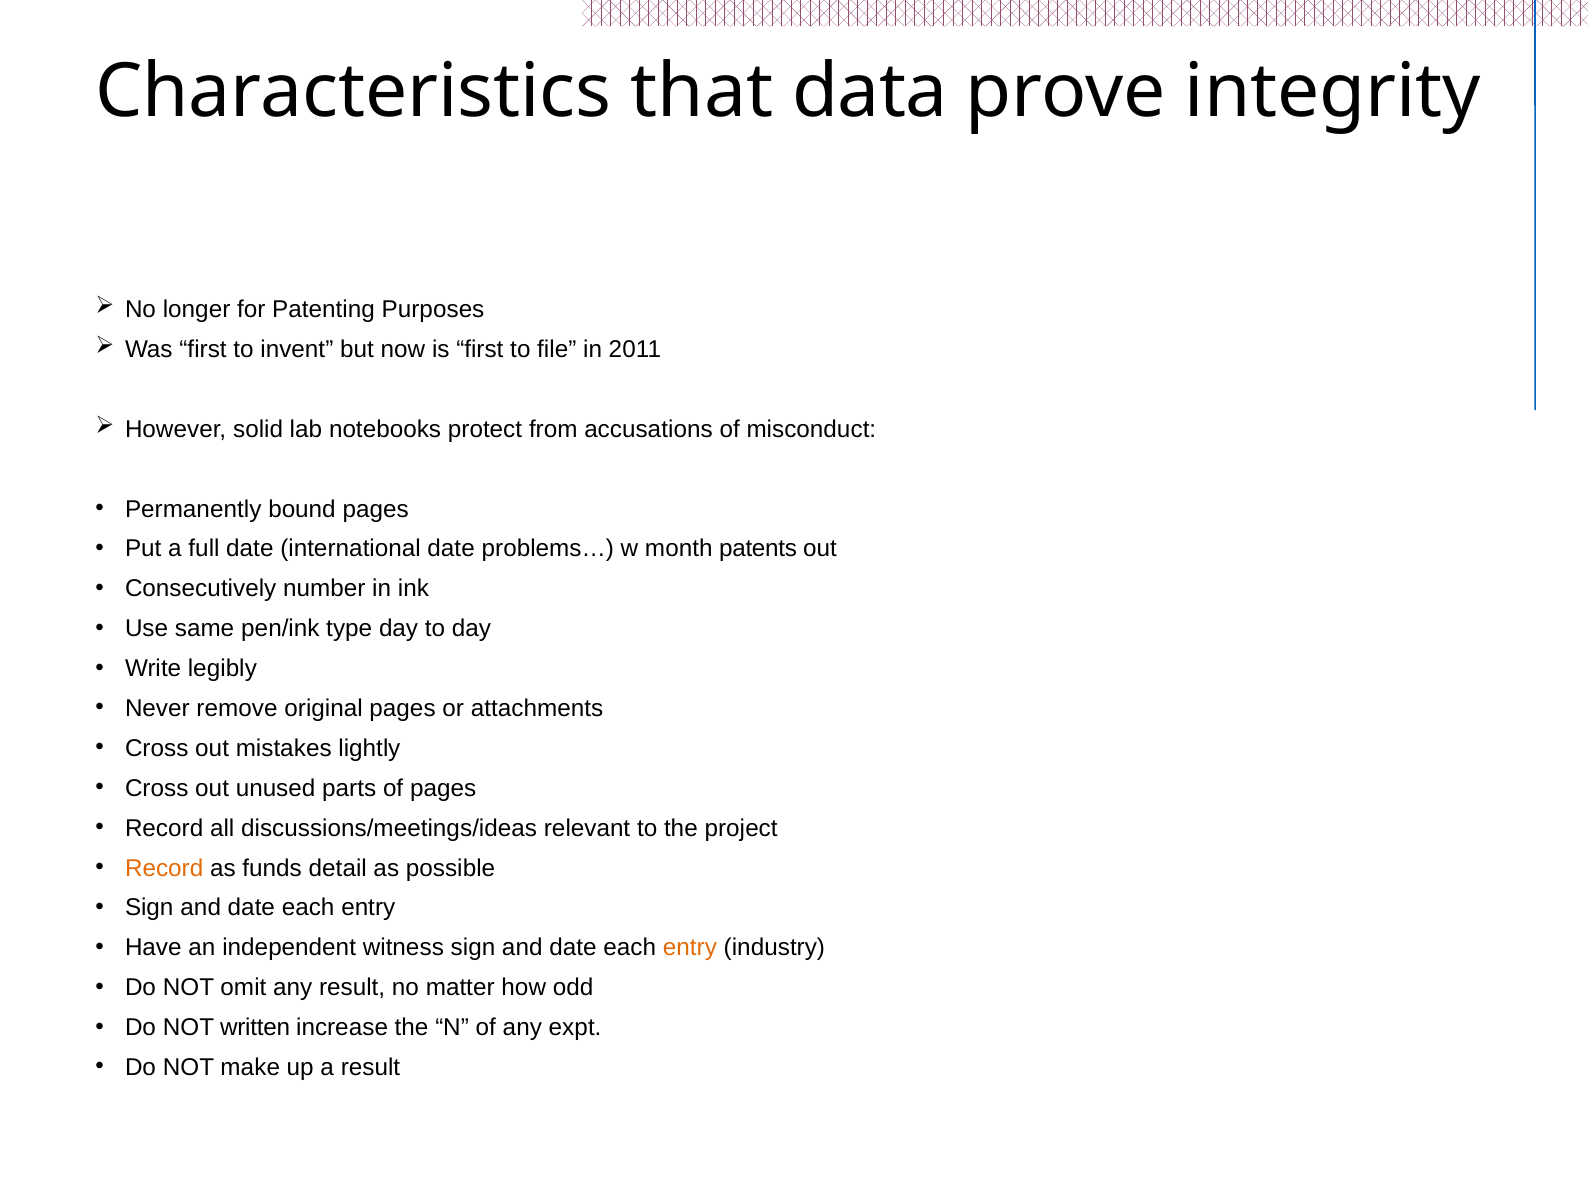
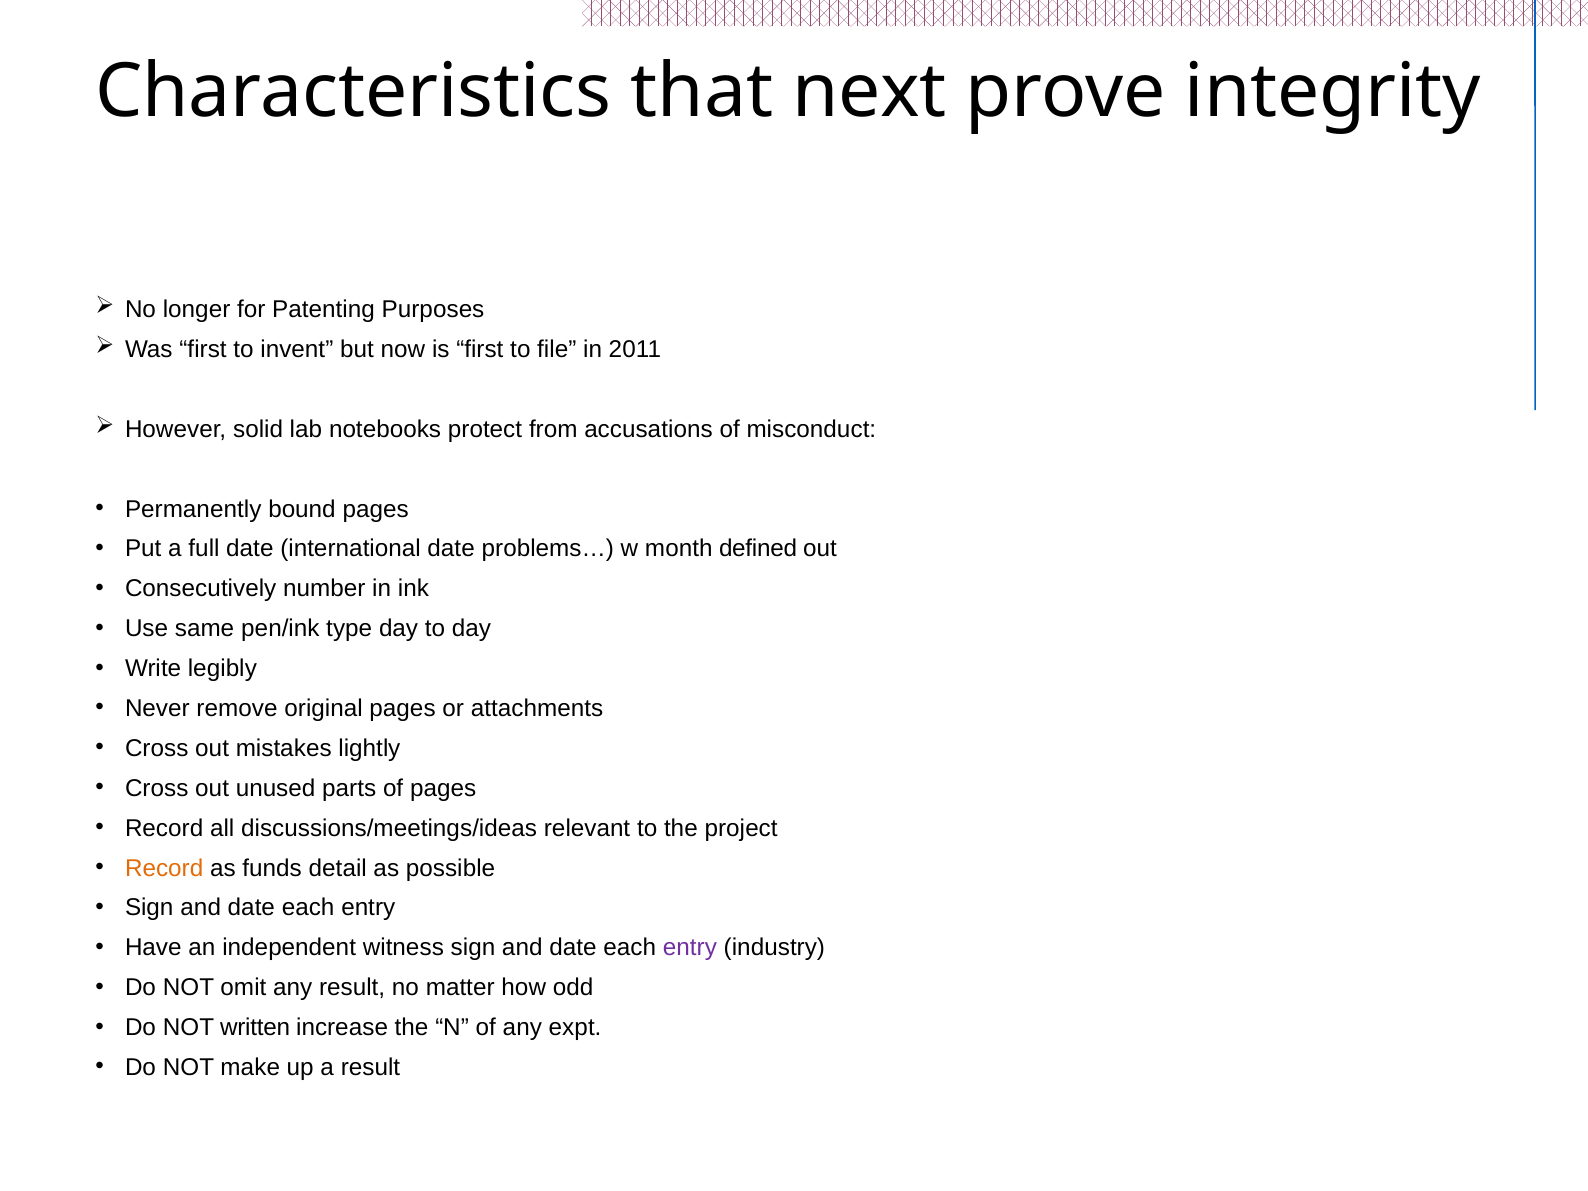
data: data -> next (870, 92)
patents: patents -> defined (758, 549)
entry colour: orange -> purple (690, 948)
